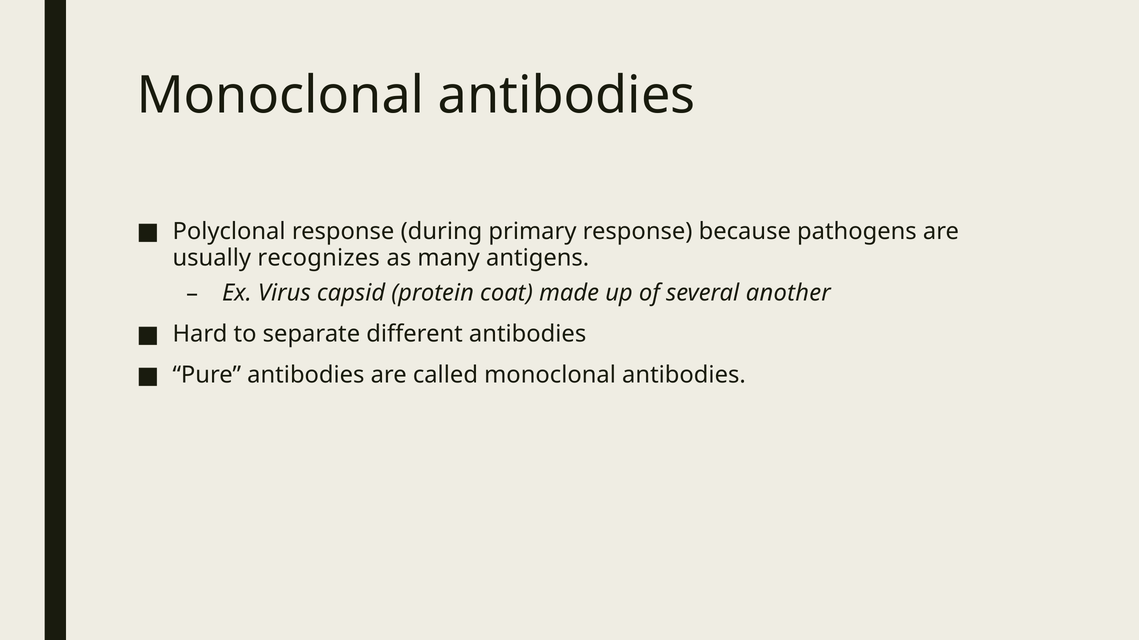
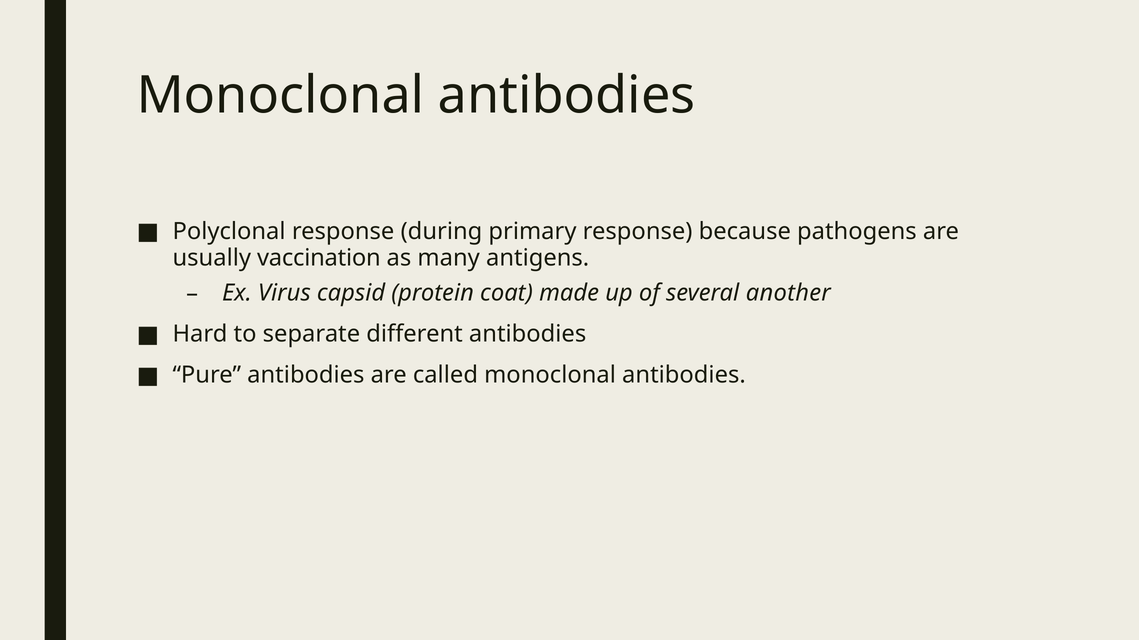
recognizes: recognizes -> vaccination (319, 258)
